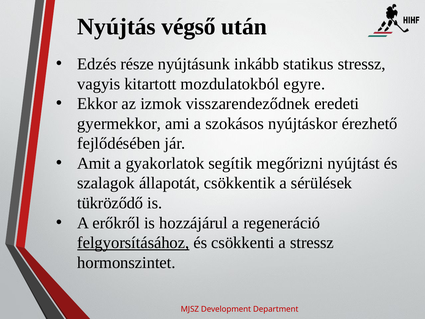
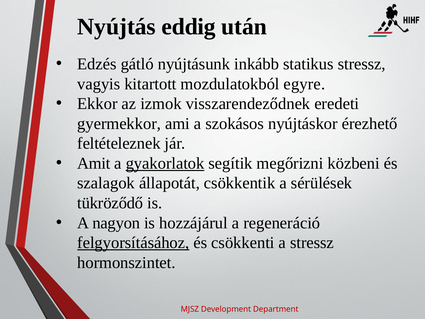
végső: végső -> eddig (189, 27)
része: része -> gátló (137, 64)
fejlődésében: fejlődésében -> feltételeznek (119, 143)
gyakorlatok underline: none -> present (165, 163)
nyújtást: nyújtást -> közbeni (354, 163)
erőkről: erőkről -> nagyon (116, 223)
